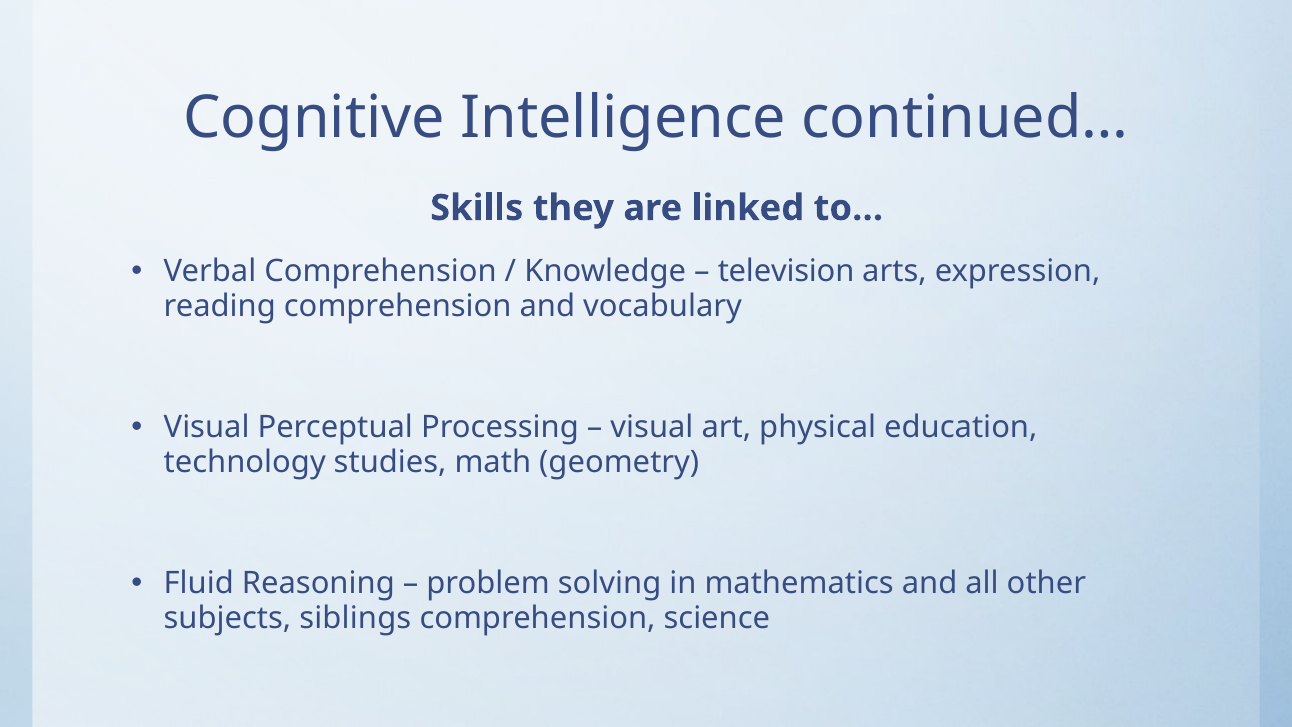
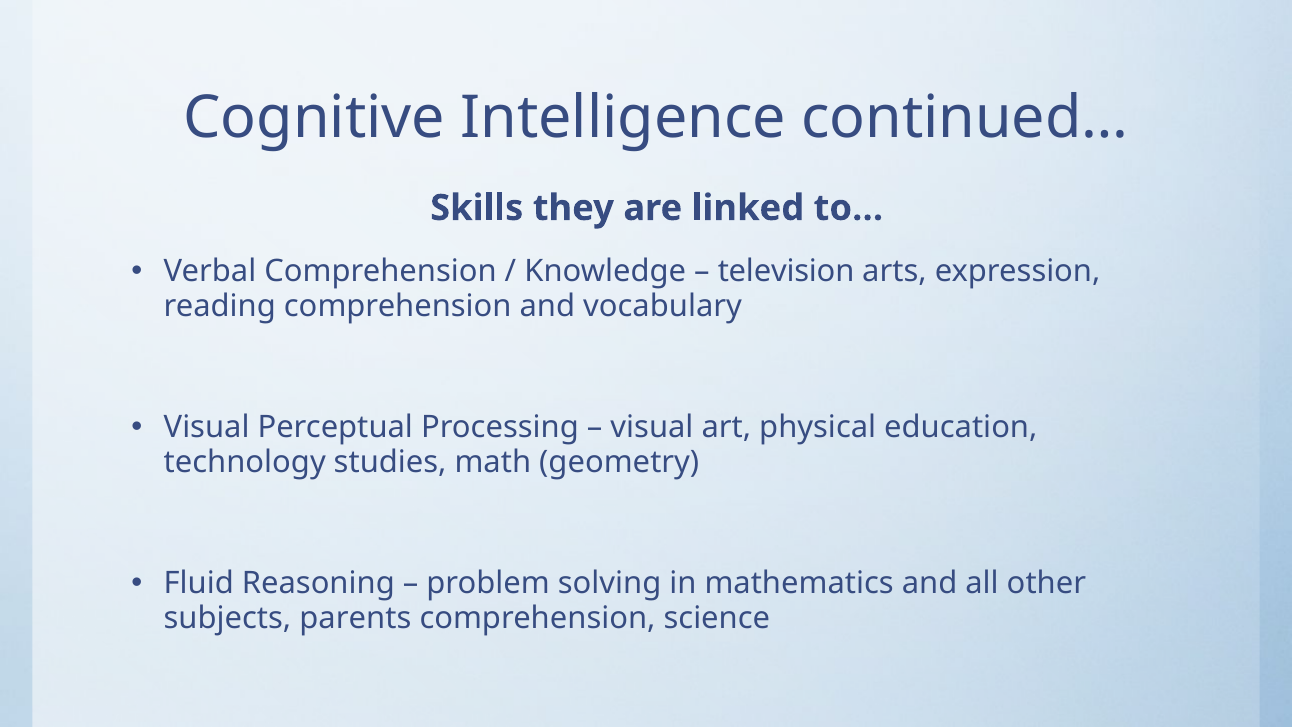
siblings: siblings -> parents (355, 619)
